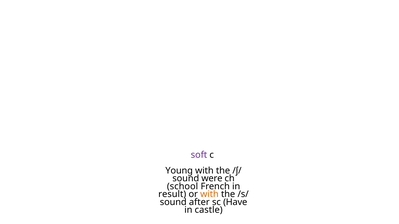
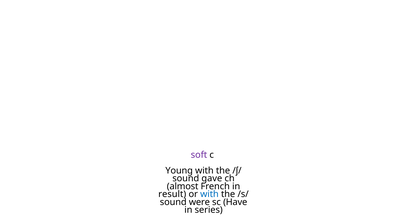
were: were -> gave (212, 179)
school: school -> almost (183, 187)
with colour: orange -> blue (209, 195)
after: after -> were (199, 202)
castle: castle -> series (209, 210)
